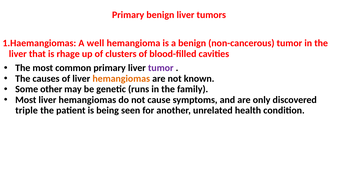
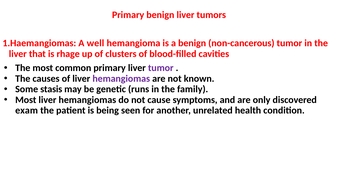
hemangiomas colour: orange -> purple (121, 79)
other: other -> stasis (51, 89)
triple: triple -> exam (27, 111)
